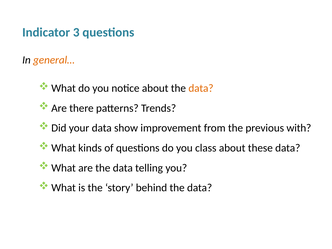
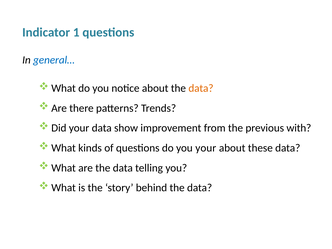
3: 3 -> 1 (76, 32)
general… colour: orange -> blue (54, 60)
you class: class -> your (206, 148)
